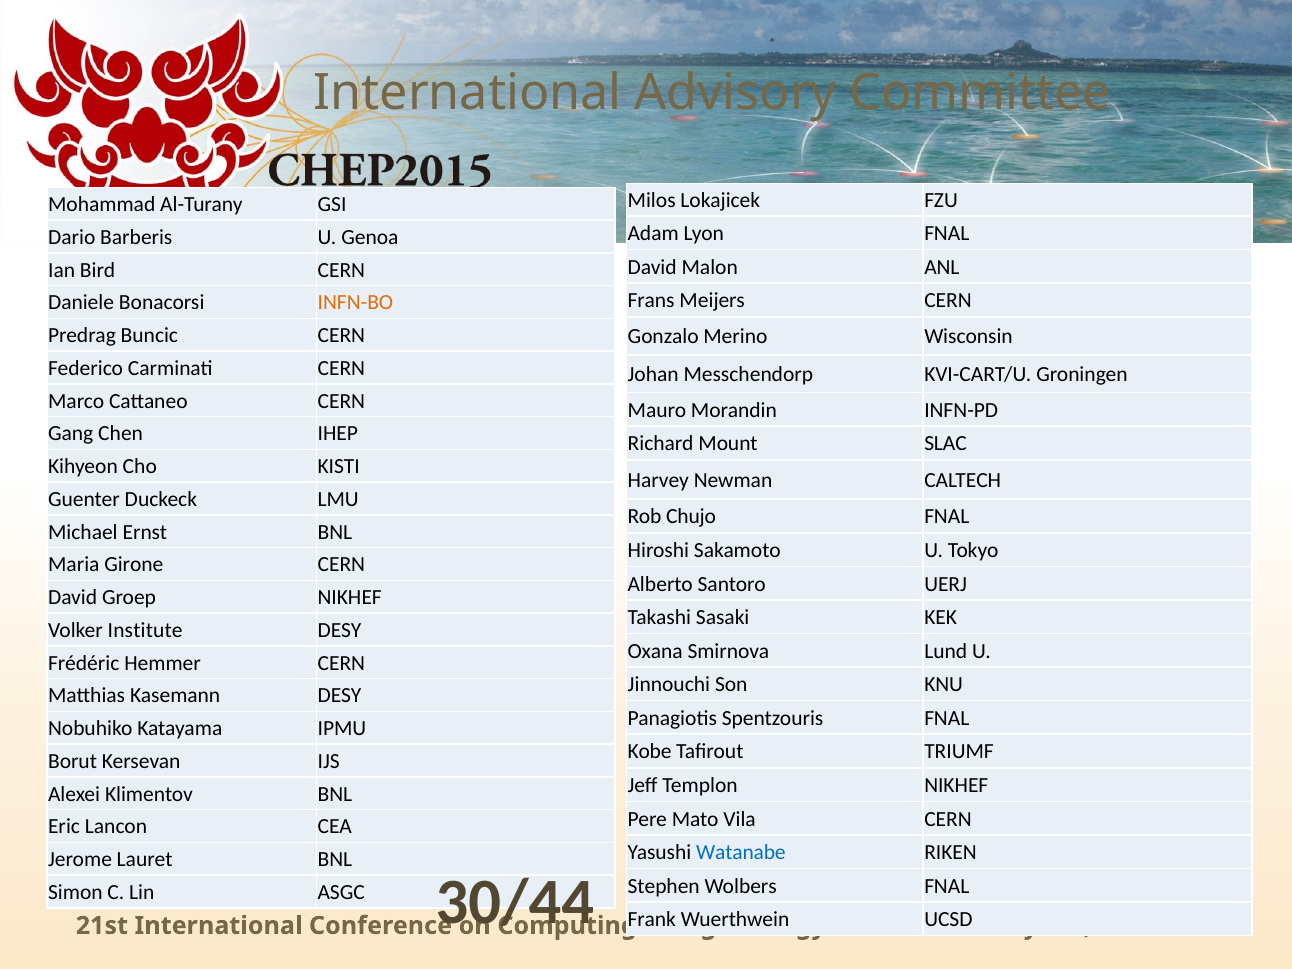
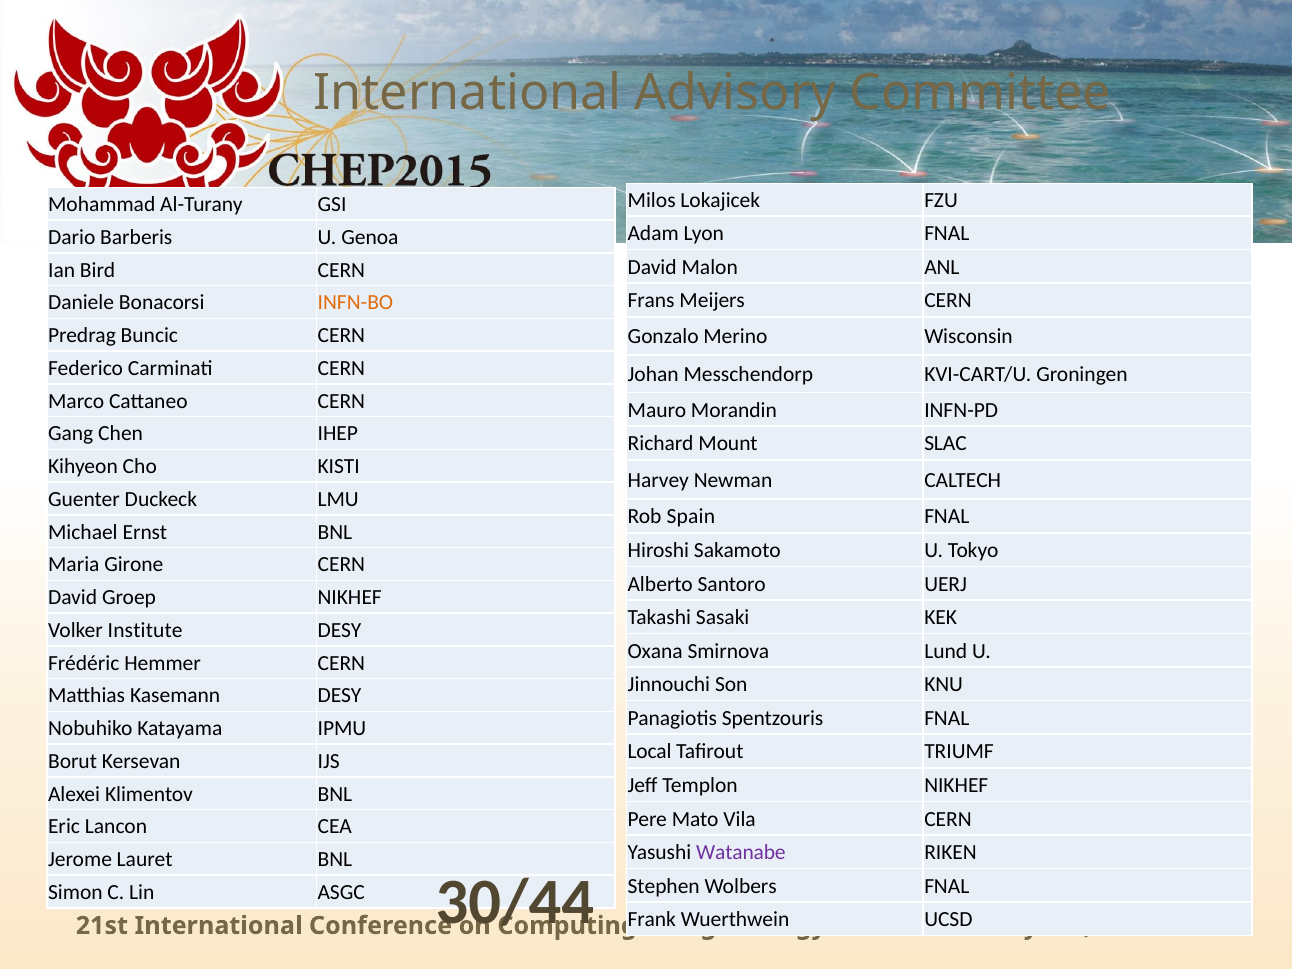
Chujo: Chujo -> Spain (691, 517)
Kobe: Kobe -> Local (650, 752)
Watanabe colour: blue -> purple (741, 853)
